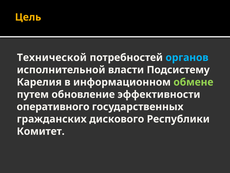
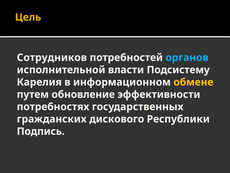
Технической: Технической -> Сотрудников (52, 57)
обмене colour: light green -> yellow (193, 82)
оперативного: оперативного -> потребностях (53, 106)
Комитет: Комитет -> Подпись (41, 131)
